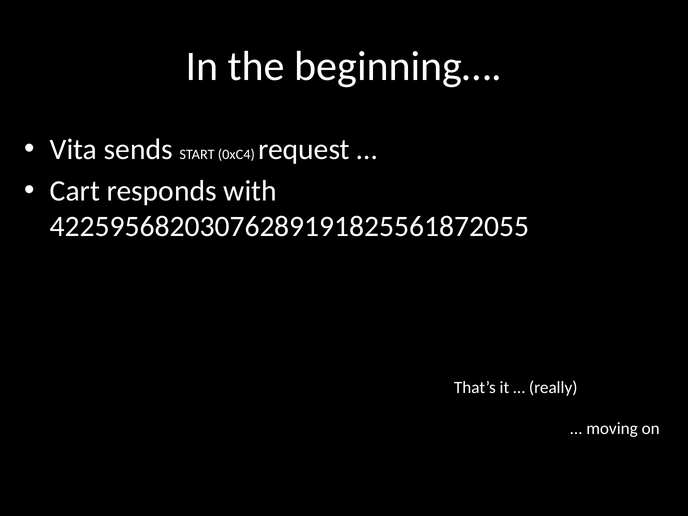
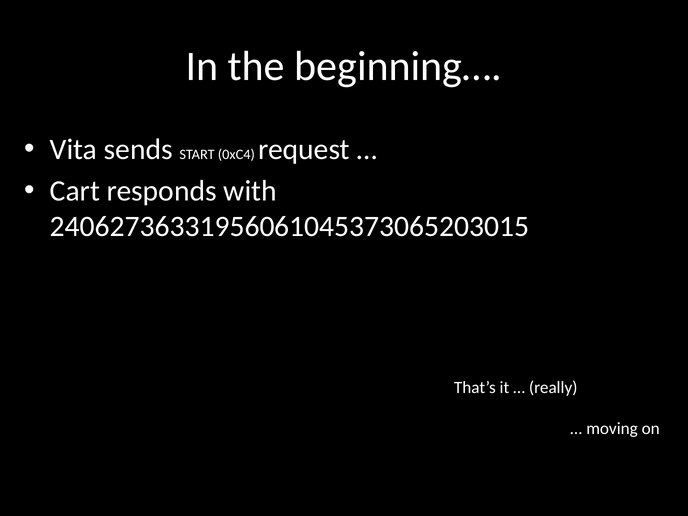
42259568203076289191825561872055: 42259568203076289191825561872055 -> 24062736331956061045373065203015 (289, 227)
